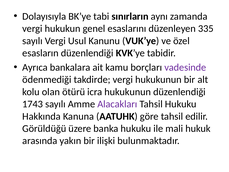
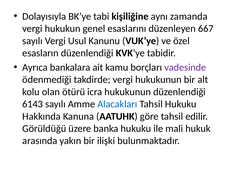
sınırların: sınırların -> kişiliğine (130, 16)
335: 335 -> 667 (206, 29)
1743: 1743 -> 6143 (33, 104)
Alacakları colour: purple -> blue (117, 104)
